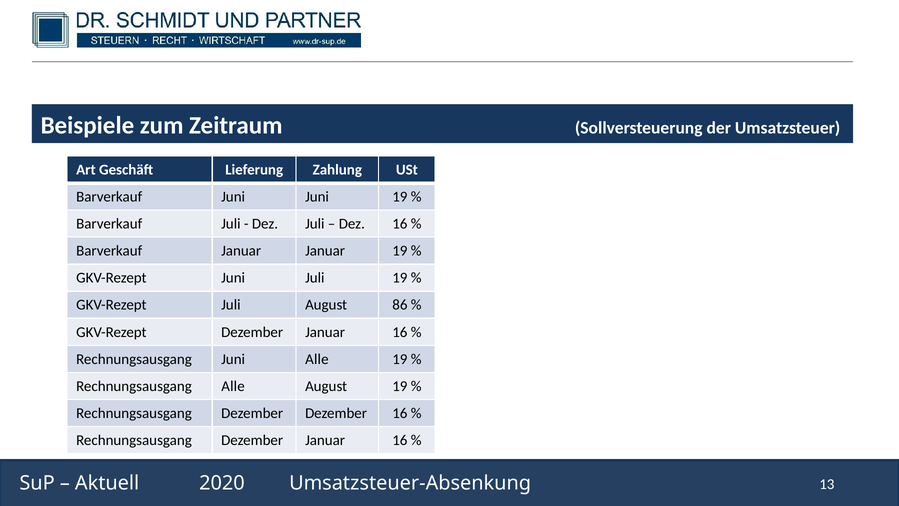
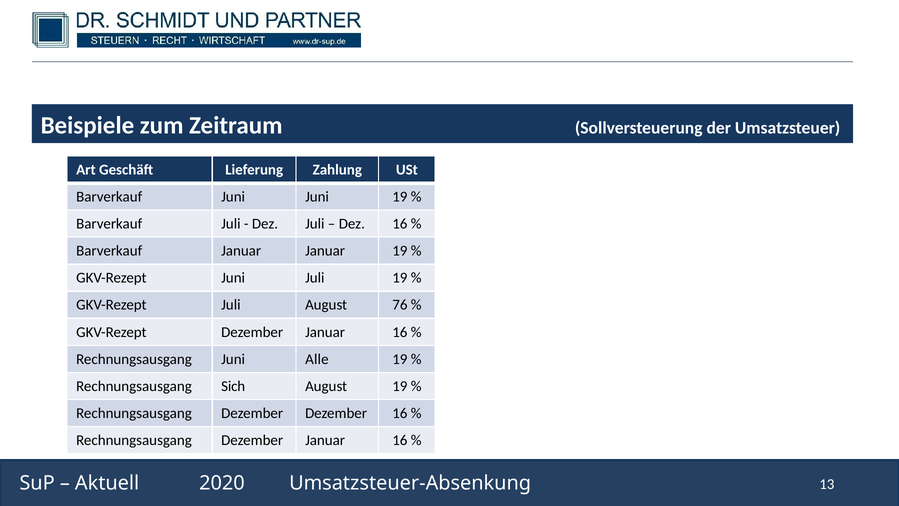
86: 86 -> 76 (400, 305)
Rechnungsausgang Alle: Alle -> Sich (233, 386)
